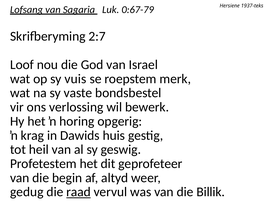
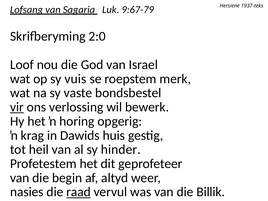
0:67-79: 0:67-79 -> 9:67-79 (138, 10)
2:7: 2:7 -> 2:0 (97, 36)
vir underline: none -> present (17, 107)
geswig: geswig -> hinder (121, 150)
gedug: gedug -> nasies (27, 192)
